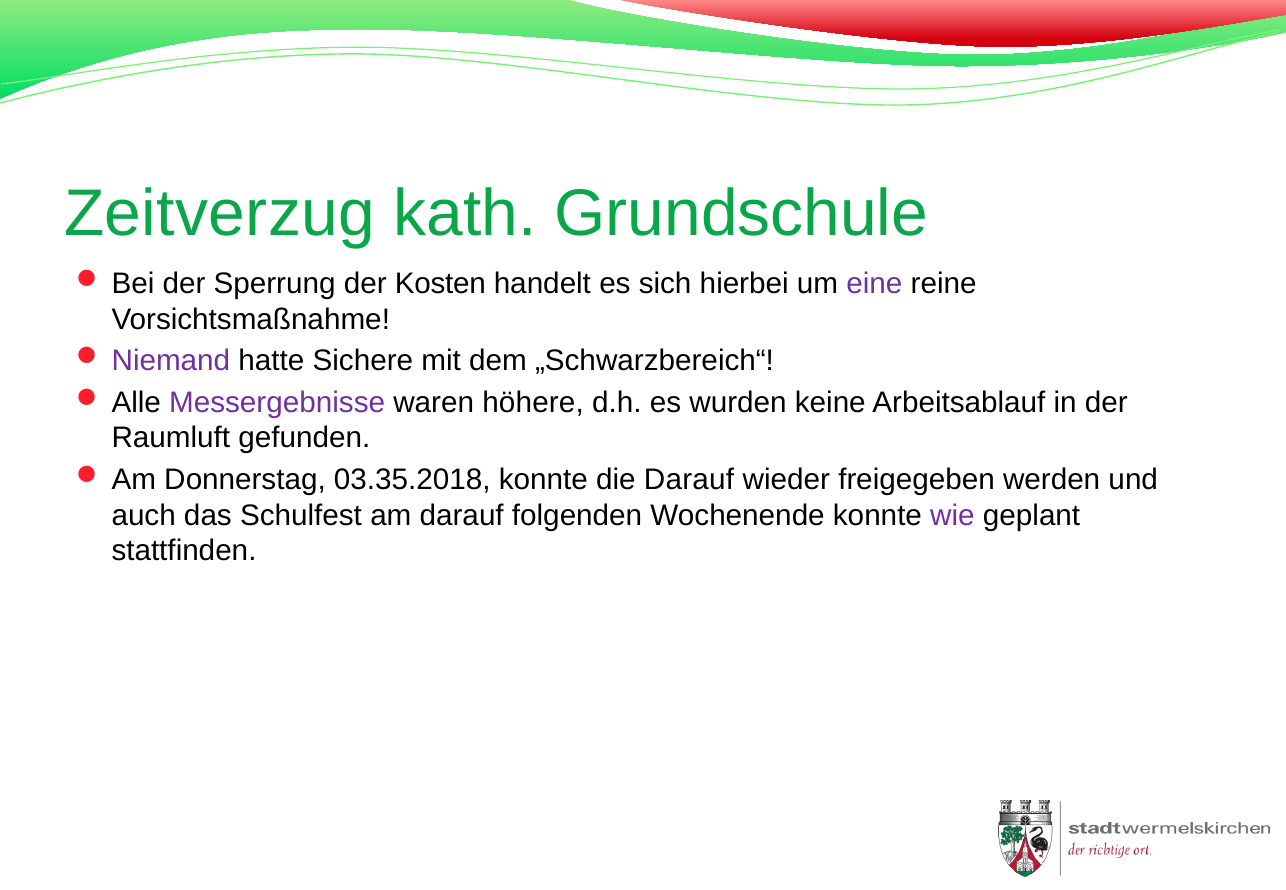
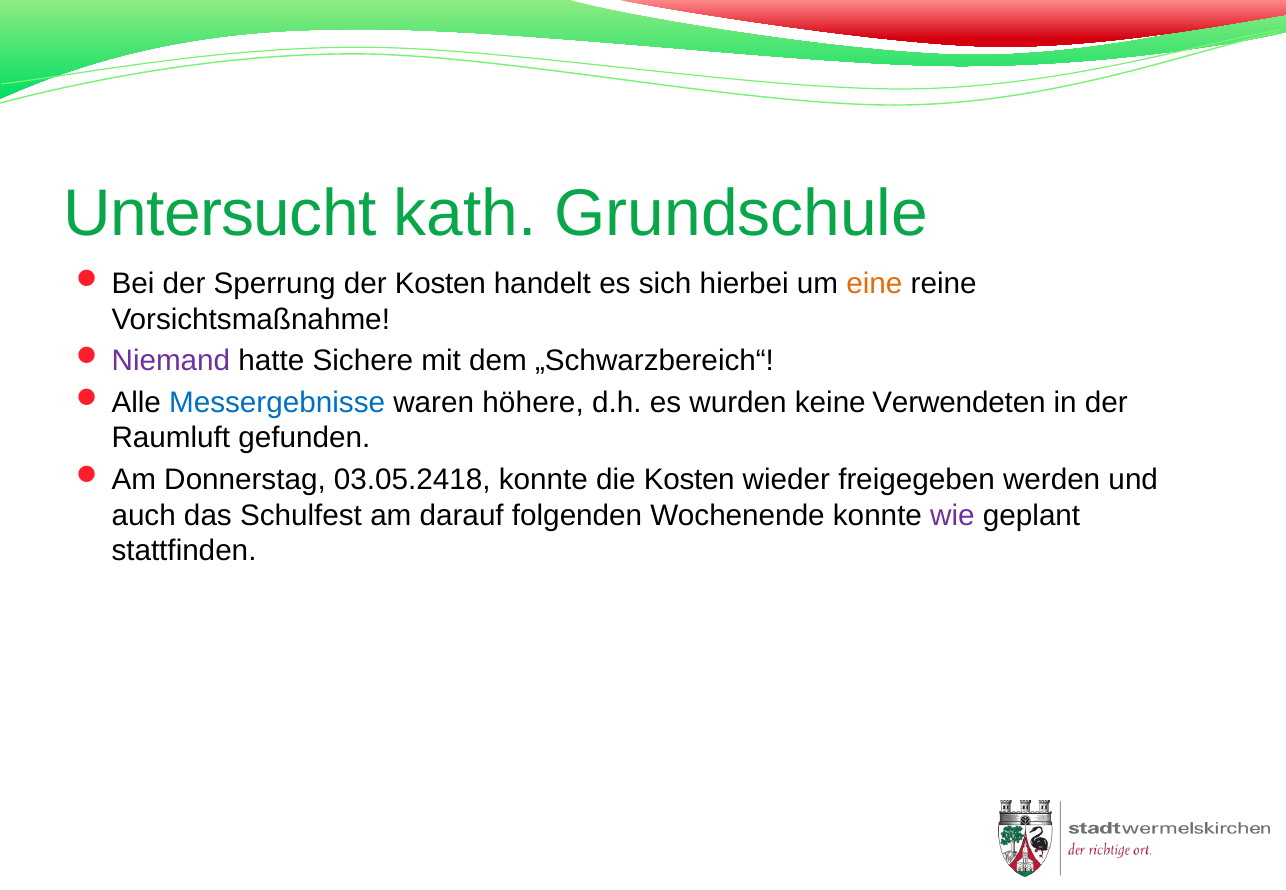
Zeitverzug: Zeitverzug -> Untersucht (220, 214)
eine colour: purple -> orange (874, 284)
Messergebnisse colour: purple -> blue (277, 403)
Arbeitsablauf: Arbeitsablauf -> Verwendeten (959, 403)
03.35.2018: 03.35.2018 -> 03.05.2418 (412, 480)
die Darauf: Darauf -> Kosten (689, 480)
